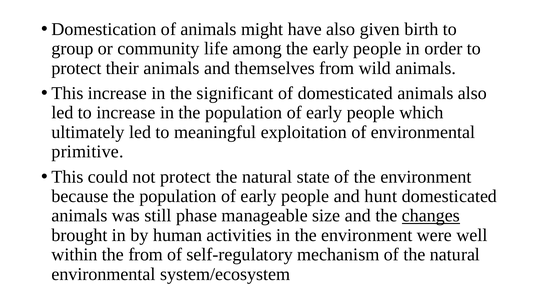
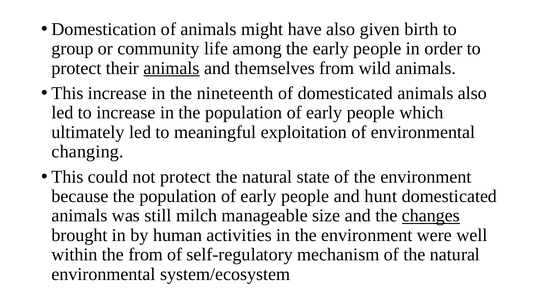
animals underline: none -> present (172, 68)
significant: significant -> nineteenth (235, 93)
primitive: primitive -> changing (88, 152)
phase: phase -> milch (197, 216)
